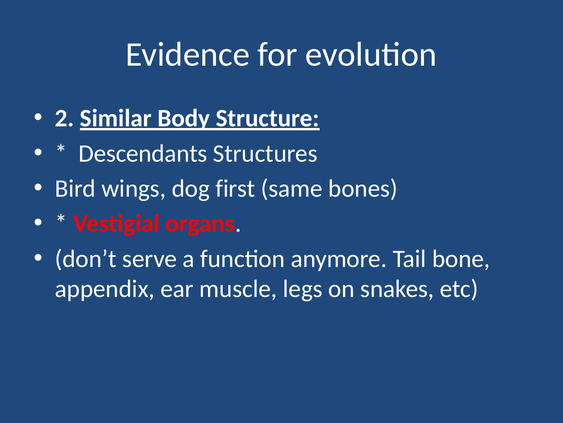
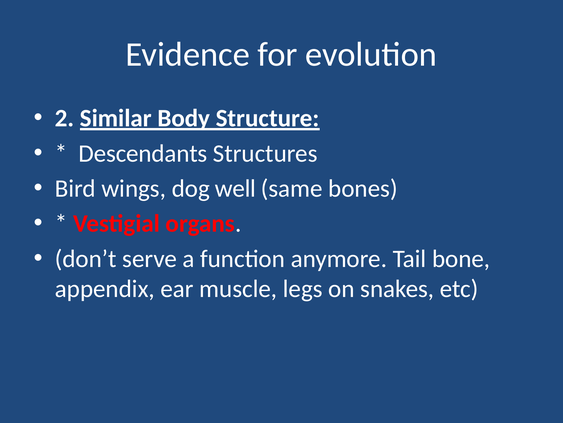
first: first -> well (235, 188)
